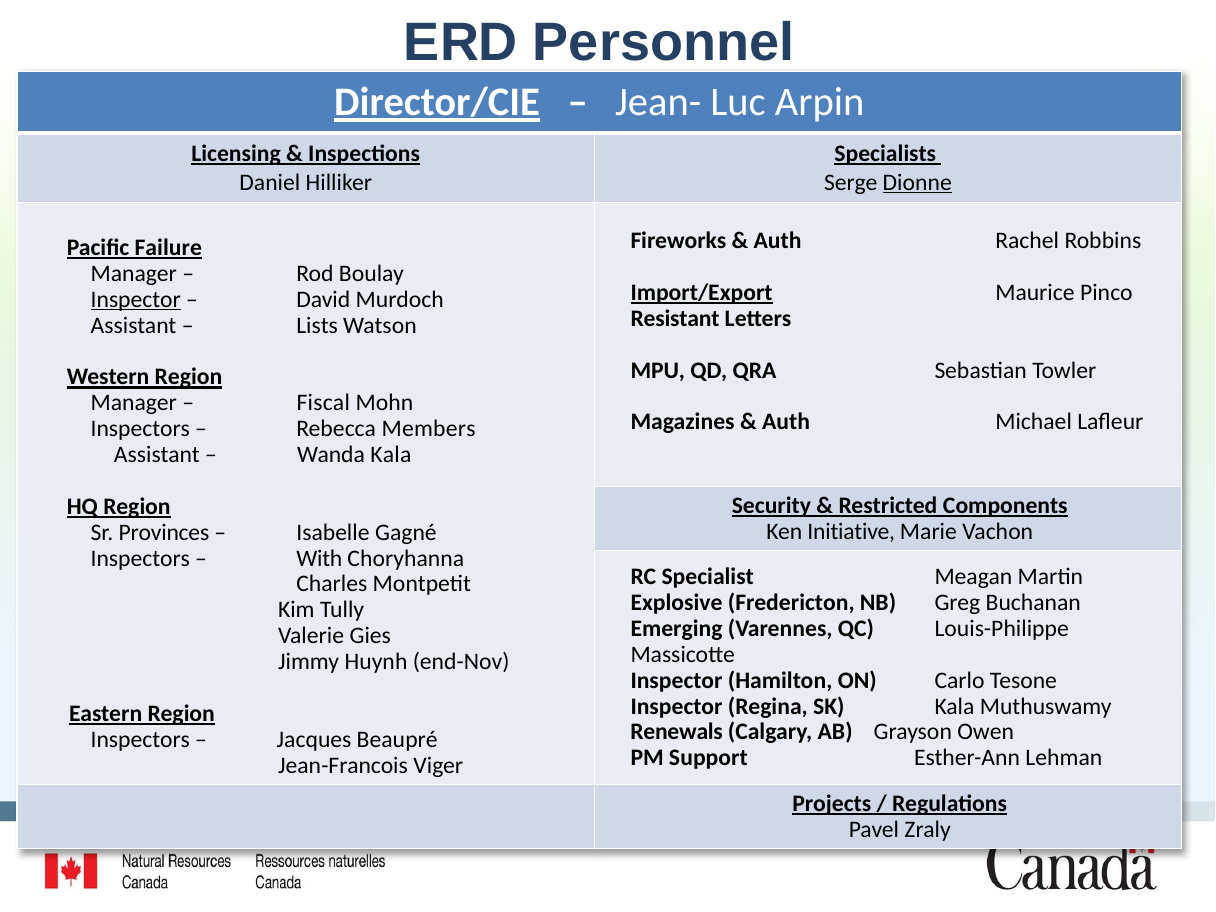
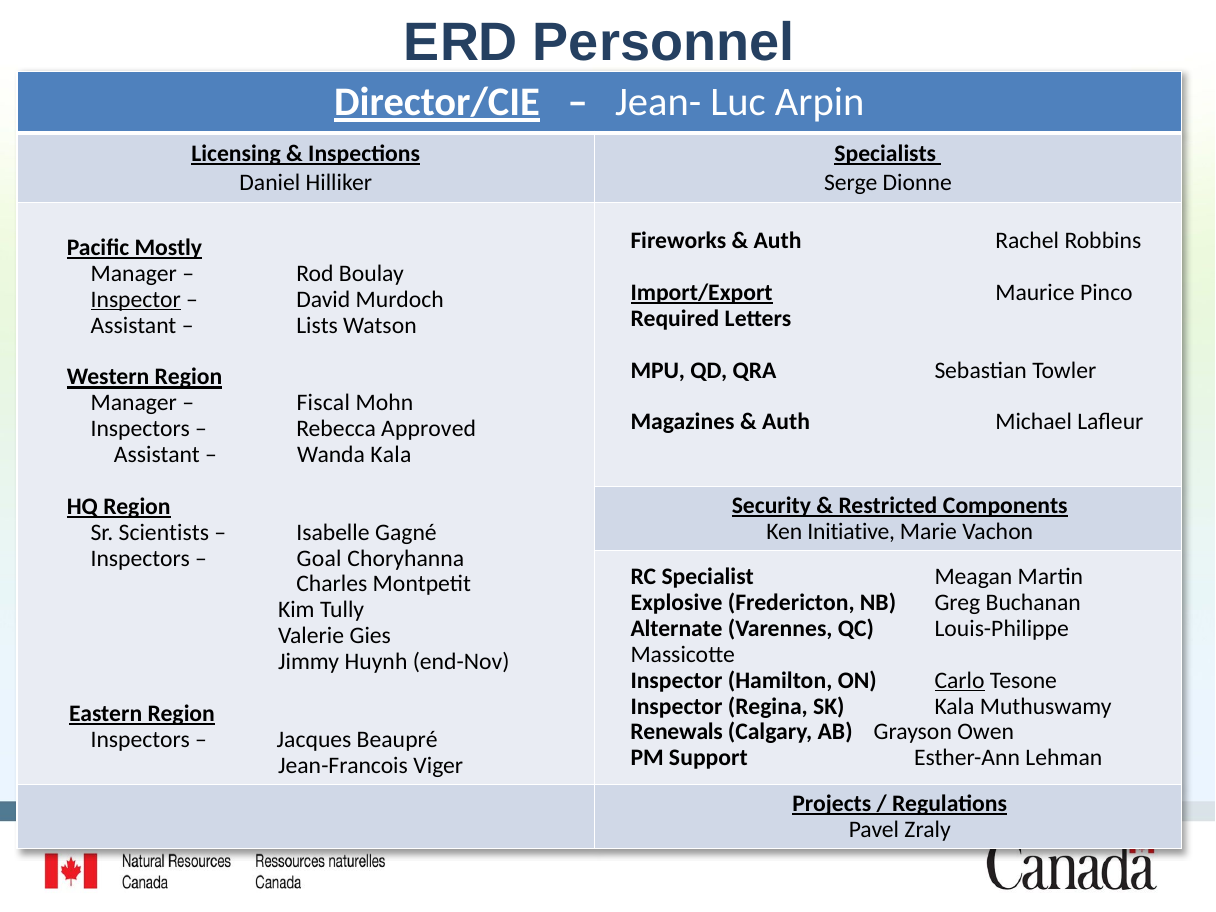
Dionne underline: present -> none (917, 182)
Failure: Failure -> Mostly (168, 248)
Resistant: Resistant -> Required (675, 319)
Members: Members -> Approved (429, 429)
Provinces: Provinces -> Scientists (164, 532)
With: With -> Goal (319, 558)
Emerging: Emerging -> Alternate (677, 629)
Carlo underline: none -> present (960, 680)
